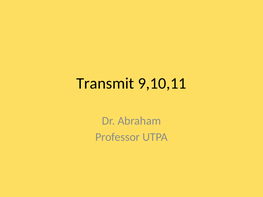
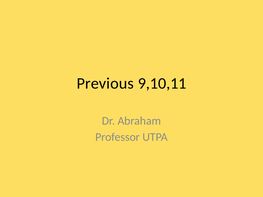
Transmit: Transmit -> Previous (105, 84)
